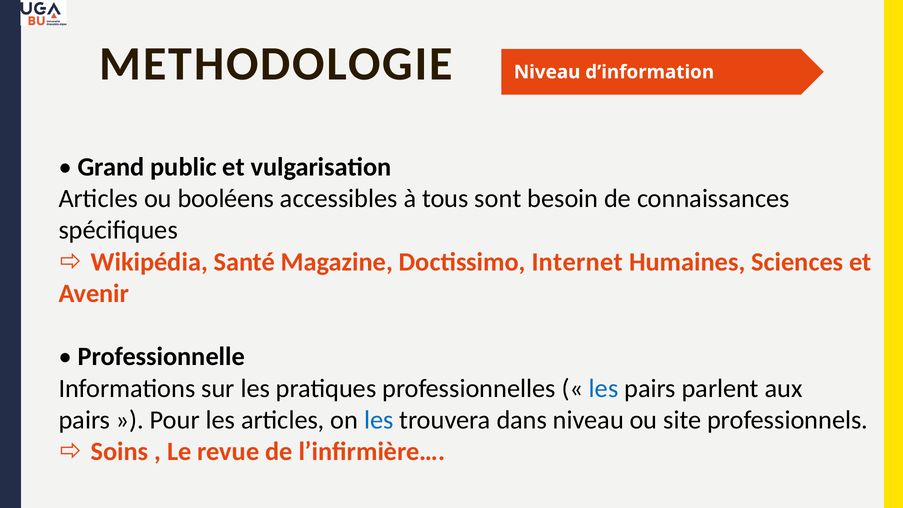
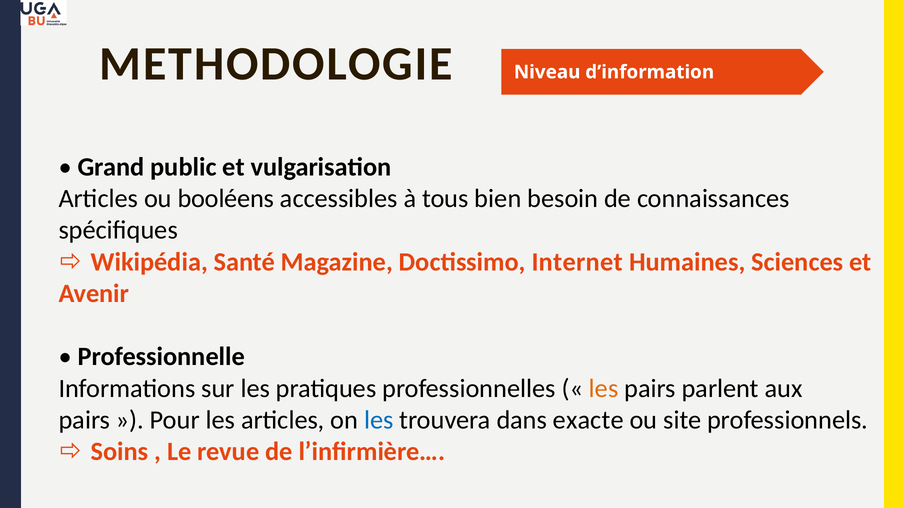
sont: sont -> bien (498, 199)
les colour: blue -> orange (604, 388)
dans niveau: niveau -> exacte (588, 420)
